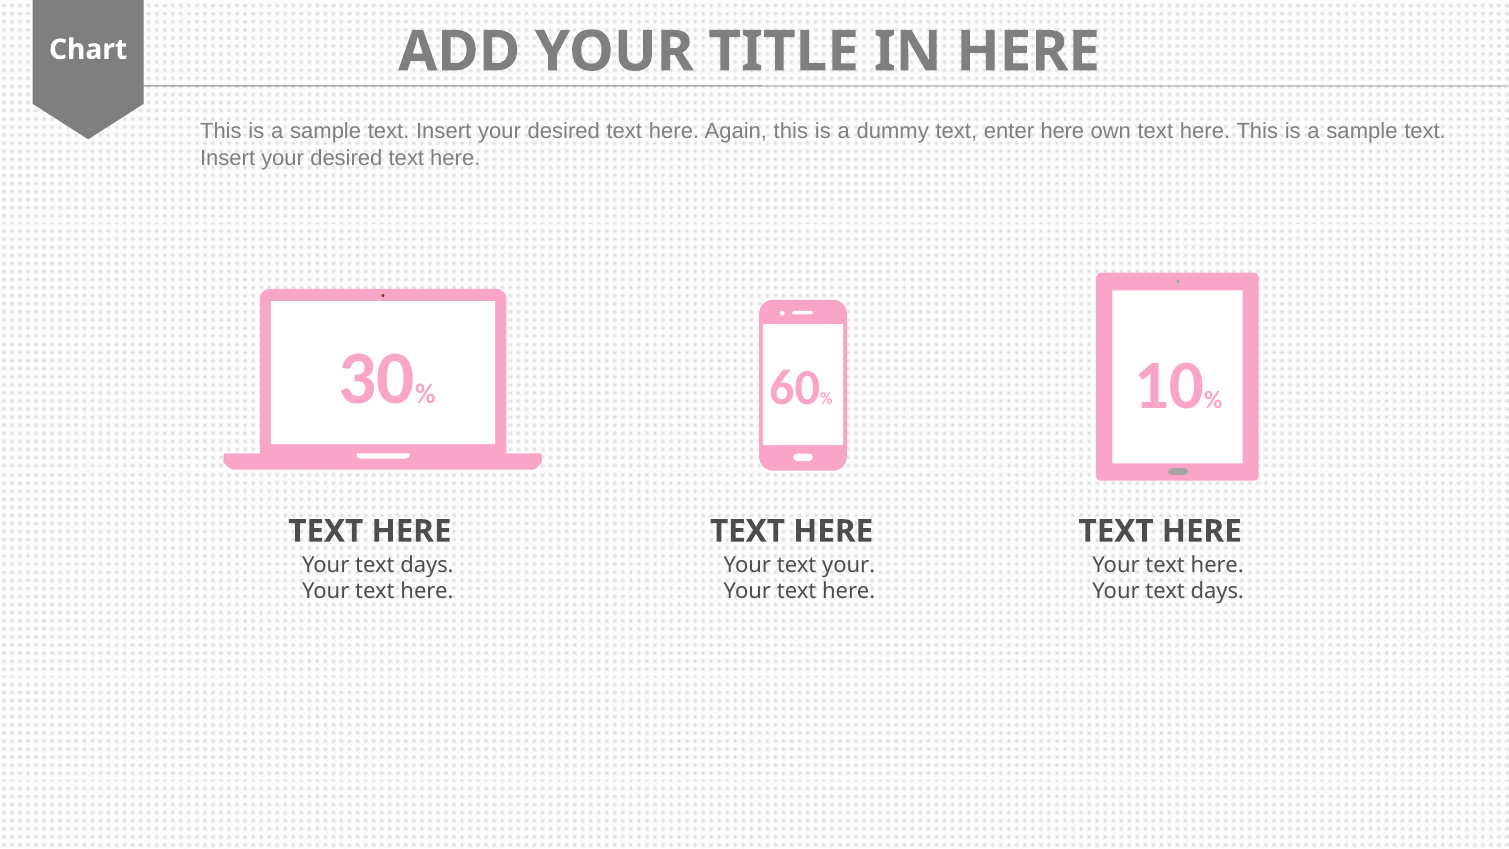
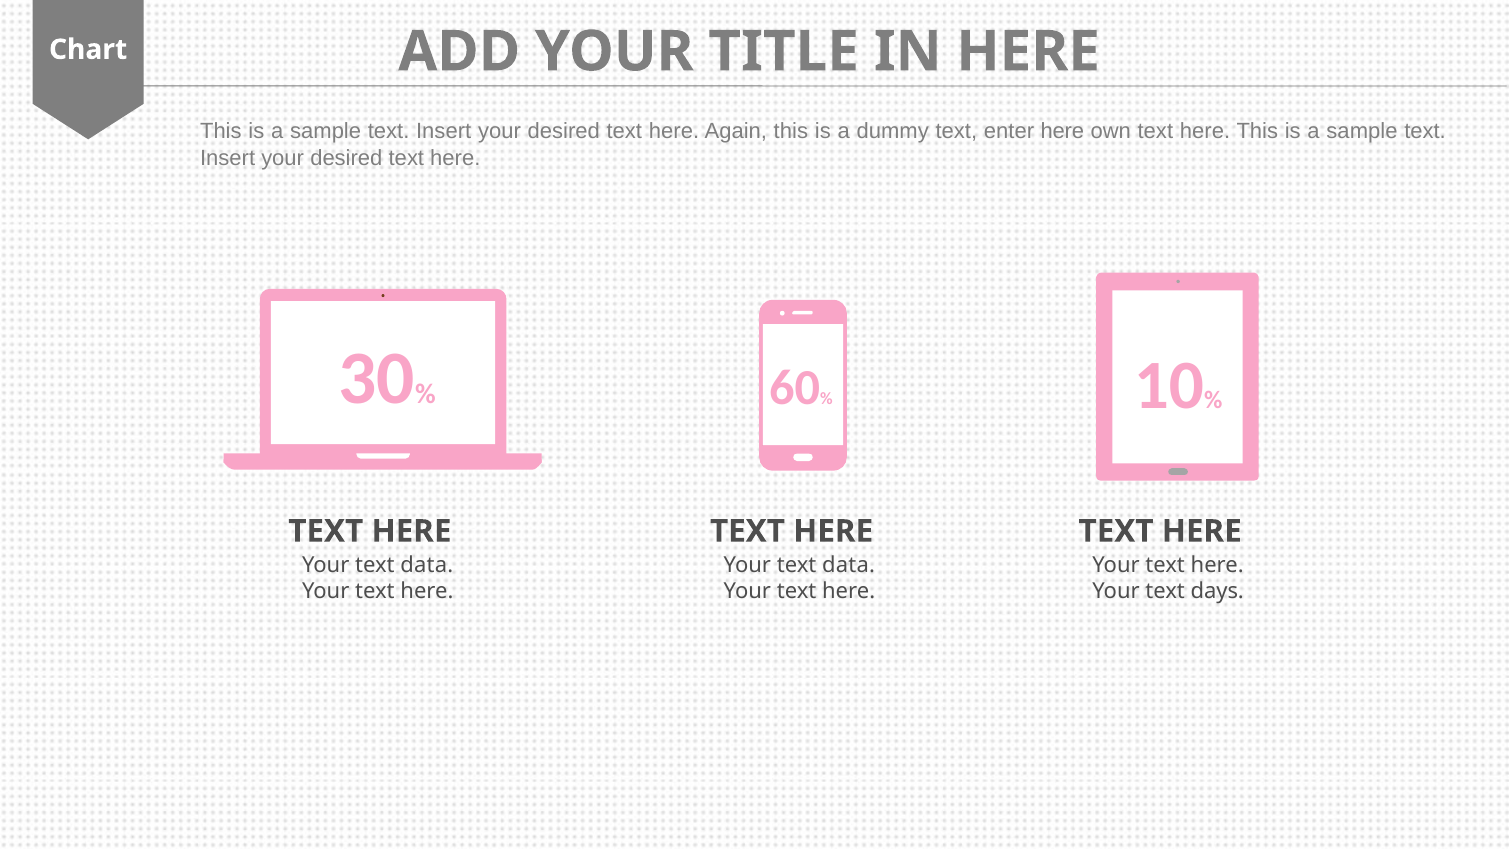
days: days -> data (427, 565)
your: your -> data (849, 565)
